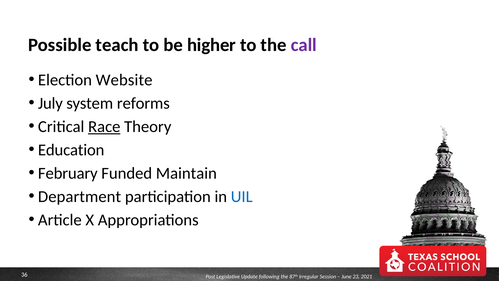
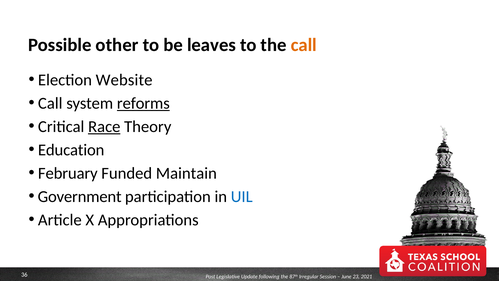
teach: teach -> other (117, 45)
higher: higher -> leaves (211, 45)
call colour: purple -> orange (304, 45)
July: July -> Call (50, 103)
reforms underline: none -> present (143, 103)
Department: Department -> Government (80, 196)
